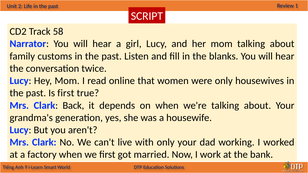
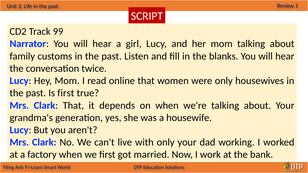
58: 58 -> 99 (58, 32)
Clark Back: Back -> That (73, 106)
